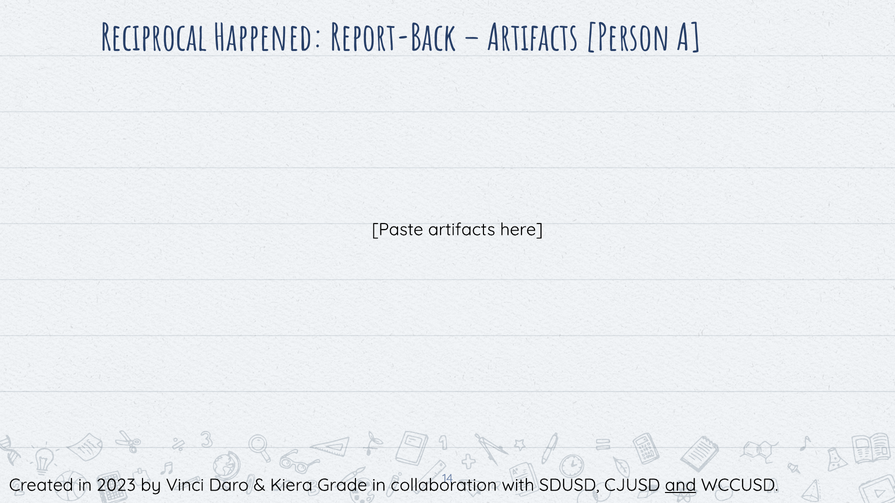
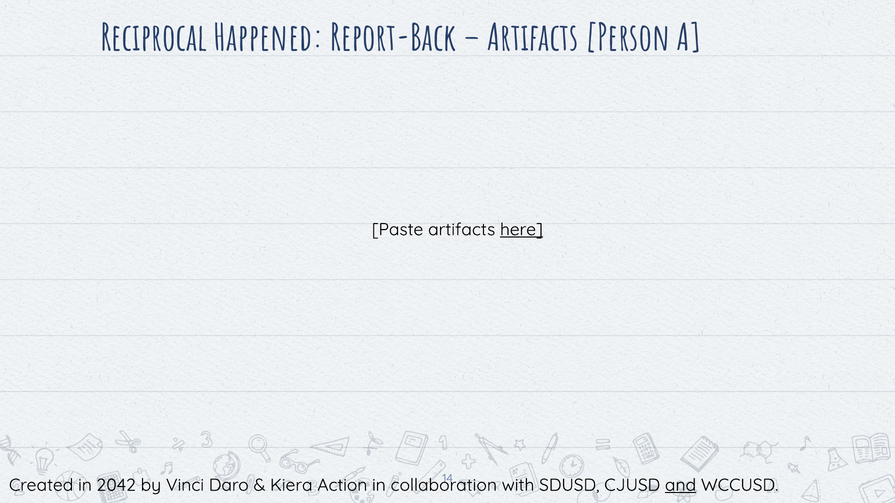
here underline: none -> present (521, 230)
2023: 2023 -> 2042 (116, 486)
Grade: Grade -> Action (342, 486)
